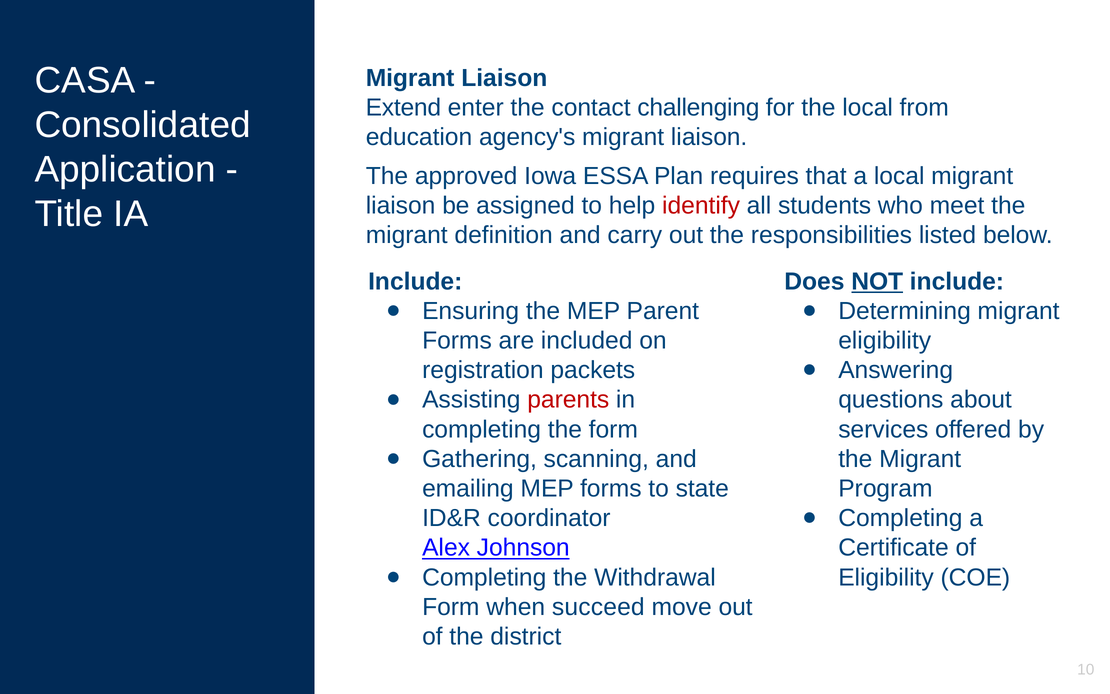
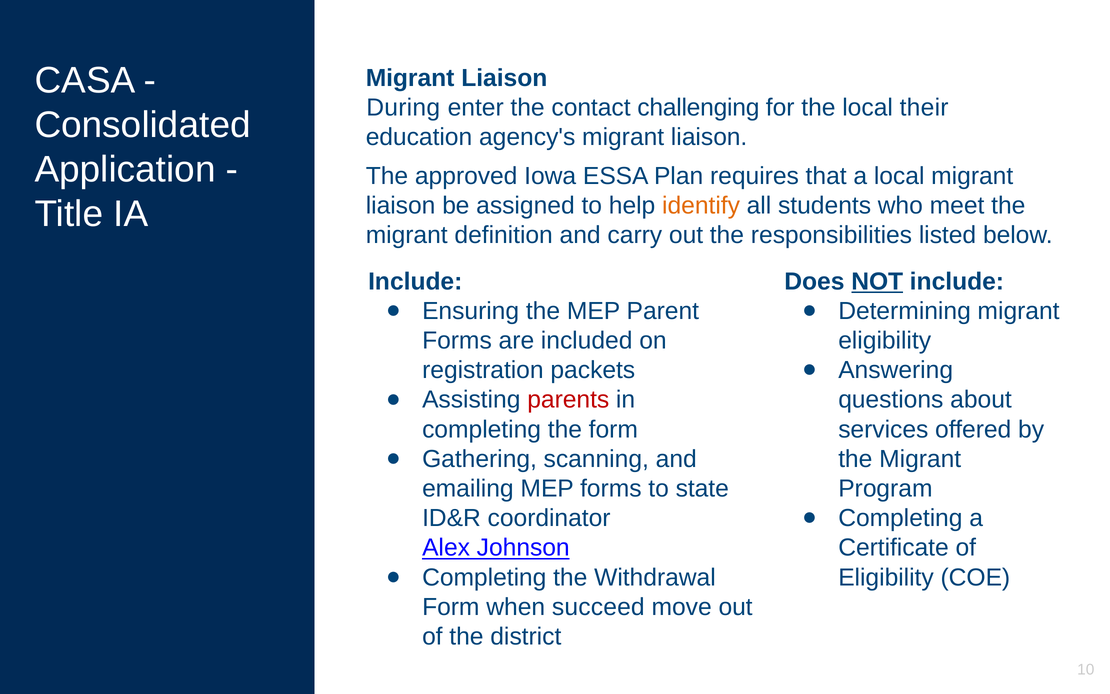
Extend: Extend -> During (403, 108)
from: from -> their (924, 108)
identify colour: red -> orange (701, 206)
